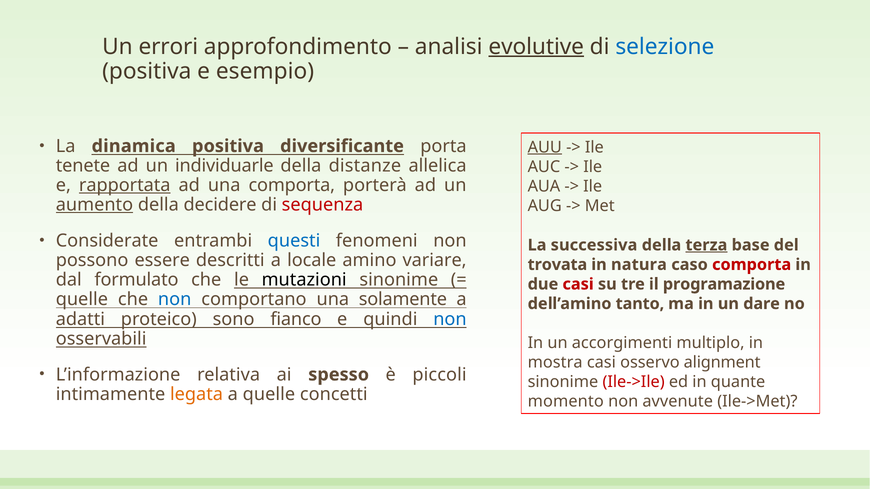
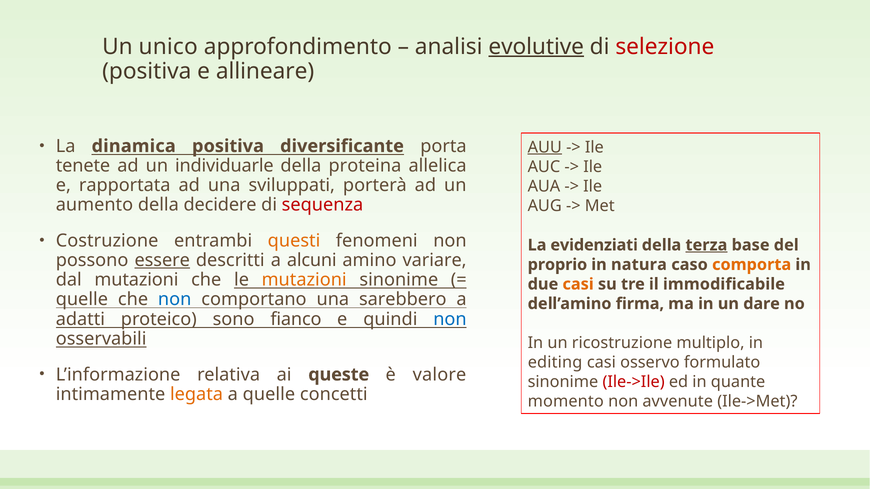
errori: errori -> unico (168, 47)
selezione colour: blue -> red (665, 47)
esempio: esempio -> allineare (265, 71)
distanze: distanze -> proteina (365, 166)
rapportata underline: present -> none (125, 185)
una comporta: comporta -> sviluppati (292, 185)
aumento underline: present -> none (94, 205)
Considerate: Considerate -> Costruzione (107, 241)
questi colour: blue -> orange (294, 241)
successiva: successiva -> evidenziati (594, 245)
essere underline: none -> present (162, 261)
locale: locale -> alcuni (312, 261)
trovata: trovata -> proprio (557, 265)
comporta colour: red -> orange (752, 265)
dal formulato: formulato -> mutazioni (136, 280)
mutazioni colour: black -> orange (304, 280)
casi colour: red -> orange (578, 284)
programazione: programazione -> immodificabile (724, 284)
solamente: solamente -> sarebbero (403, 300)
tanto: tanto -> firma (640, 304)
accorgimenti: accorgimenti -> ricostruzione (622, 343)
mostra: mostra -> editing (555, 363)
alignment: alignment -> formulato (722, 363)
spesso: spesso -> queste (339, 375)
piccoli: piccoli -> valore (439, 375)
